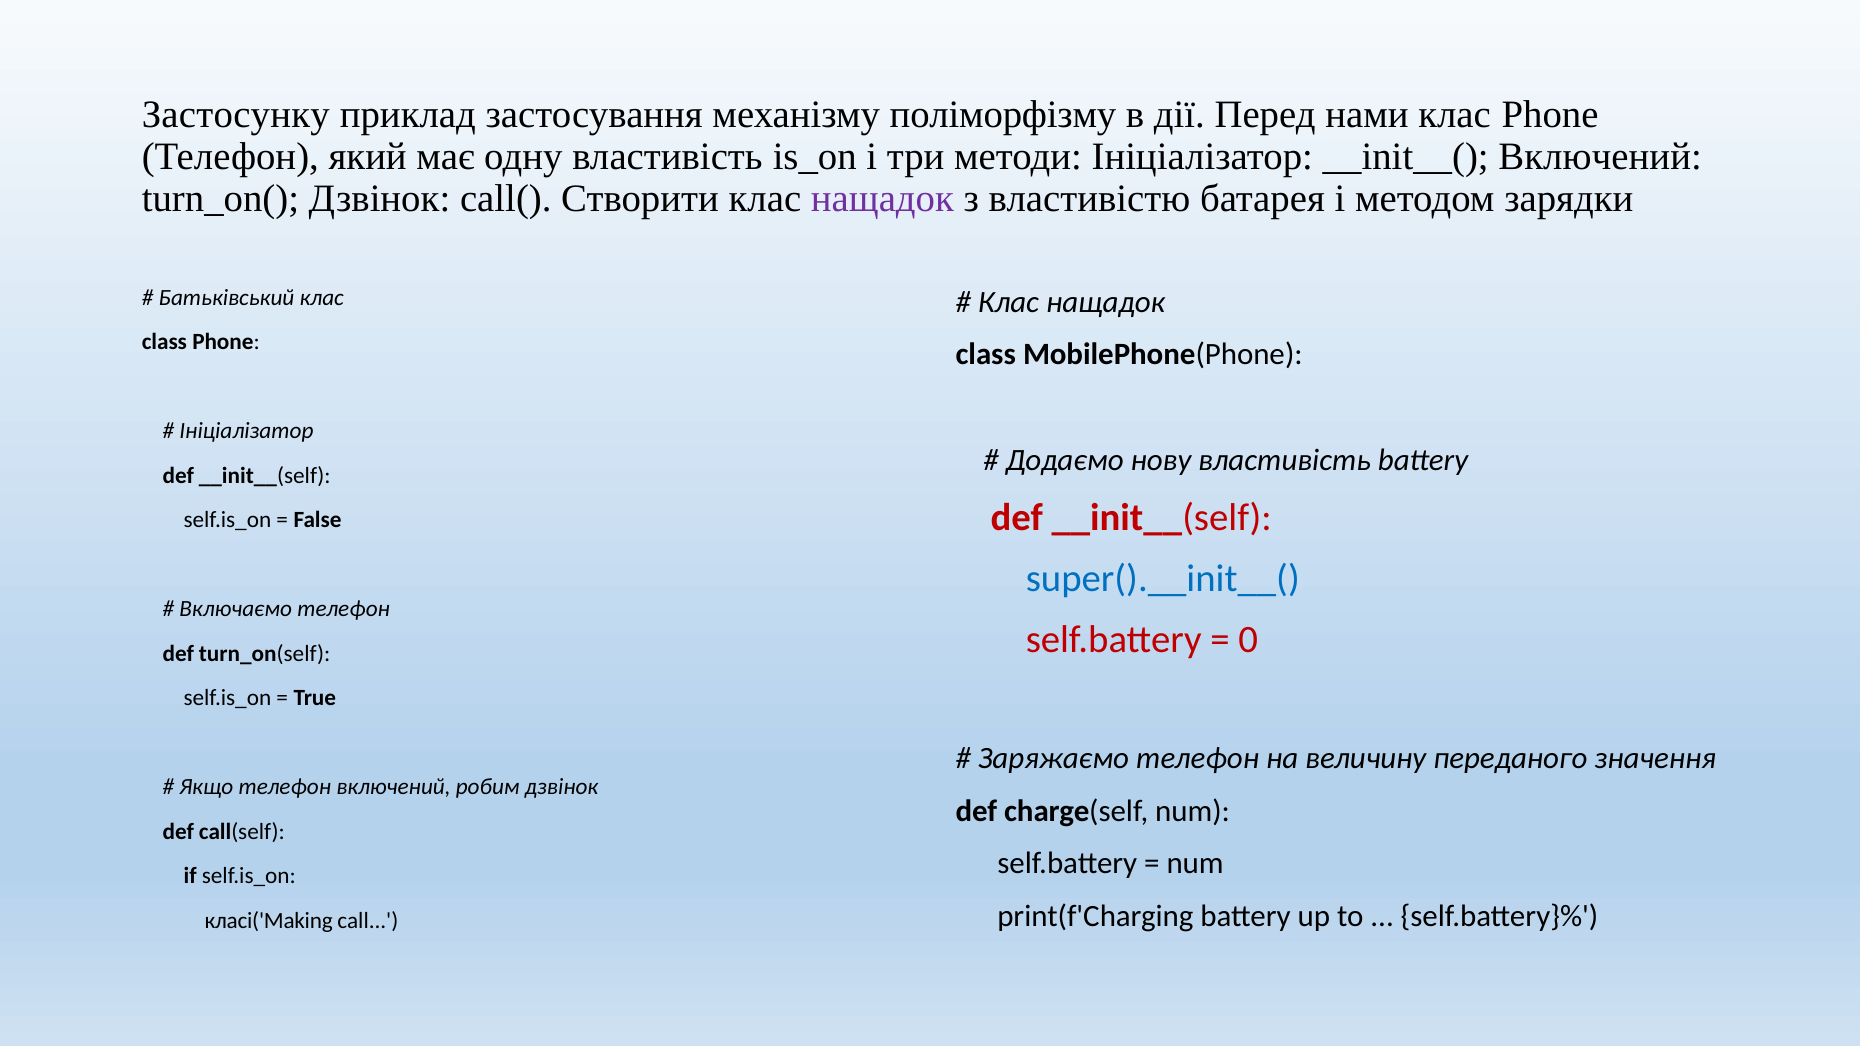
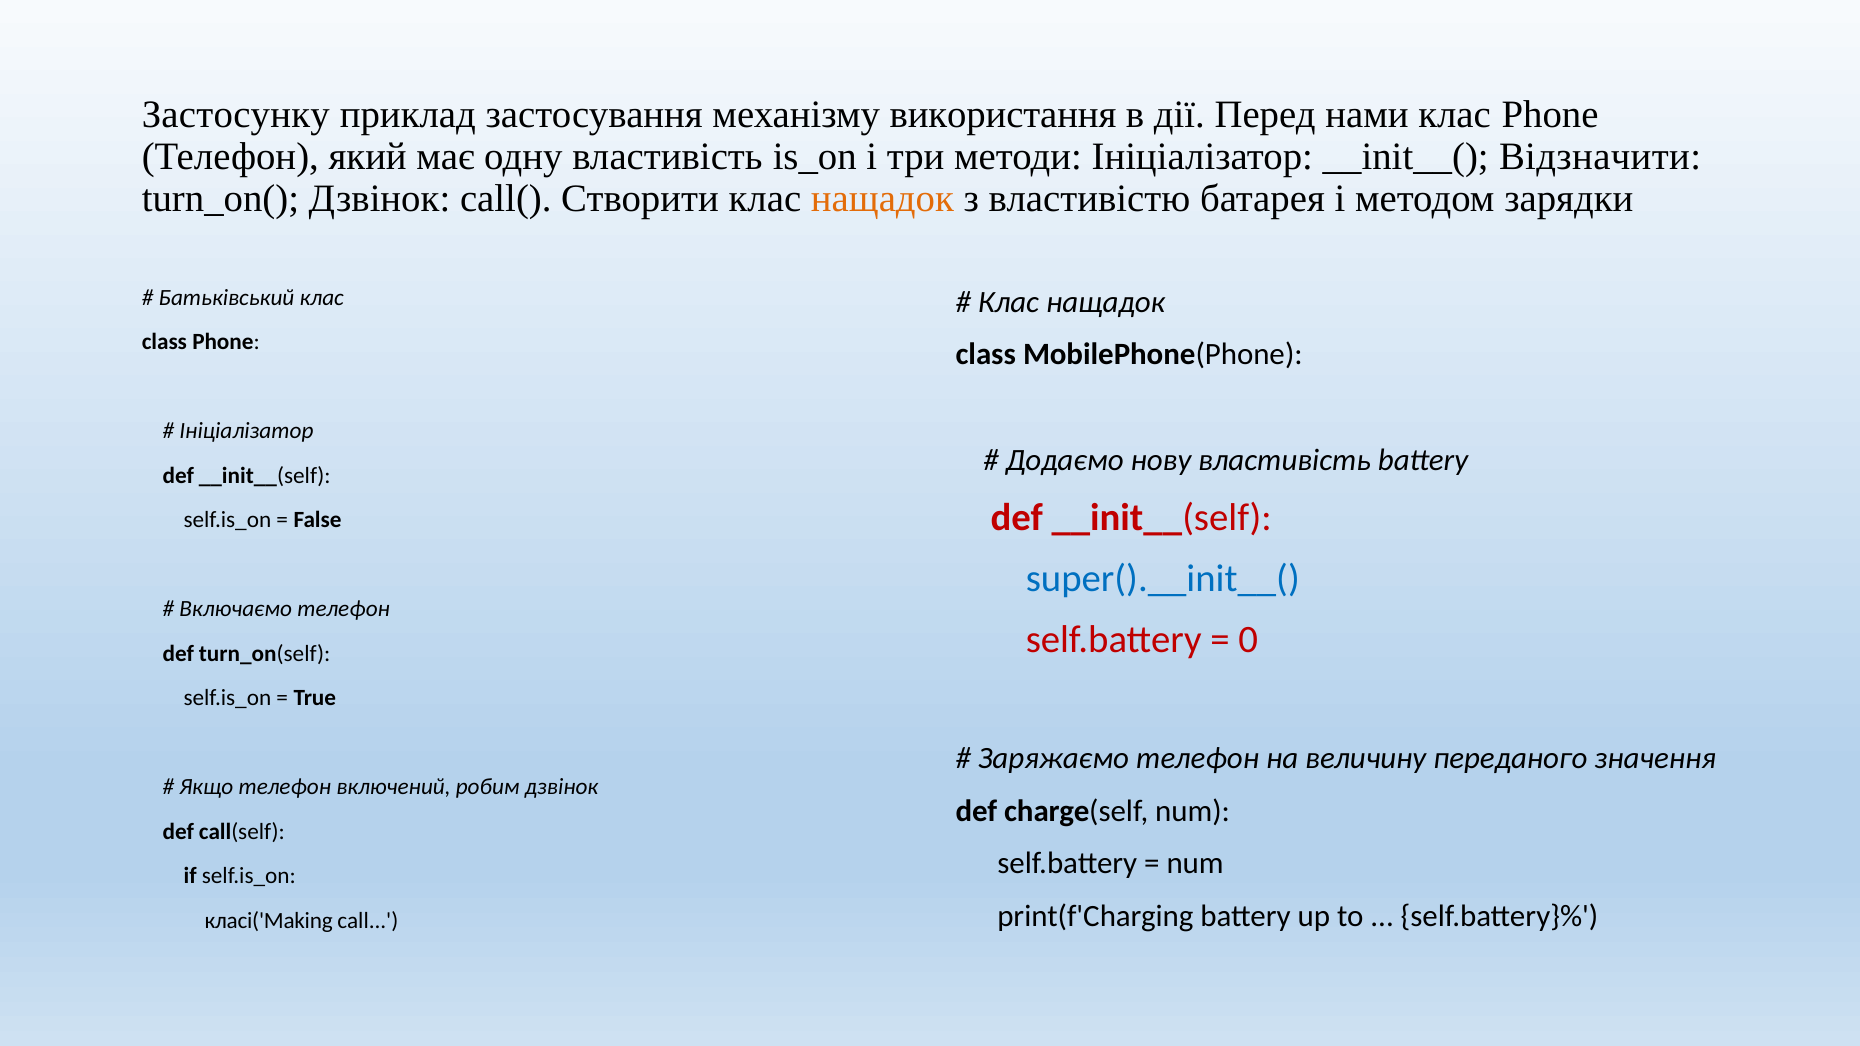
поліморфізму: поліморфізму -> використання (1003, 115)
__init__( Включений: Включений -> Відзначити (1600, 157)
нащадок colour: purple -> orange (882, 198)
